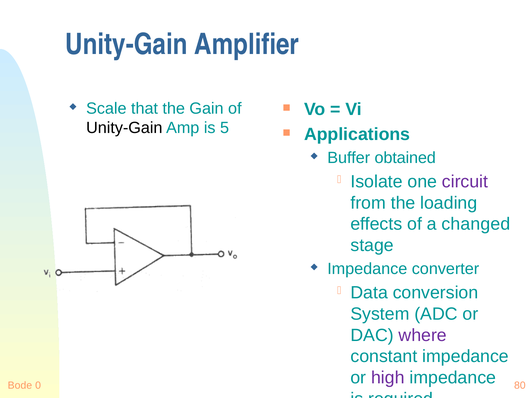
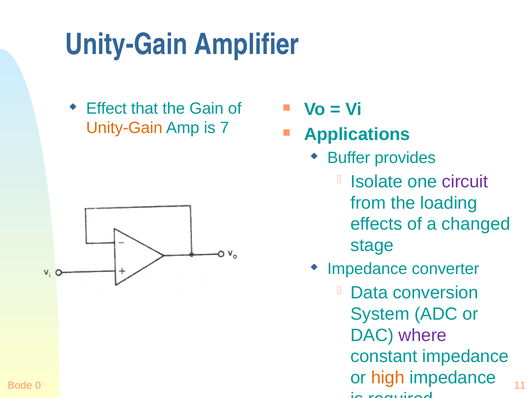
Scale: Scale -> Effect (106, 108)
Unity-Gain colour: black -> orange (124, 128)
5: 5 -> 7 (225, 128)
obtained: obtained -> provides (405, 158)
high colour: purple -> orange (388, 378)
80: 80 -> 11 (520, 386)
